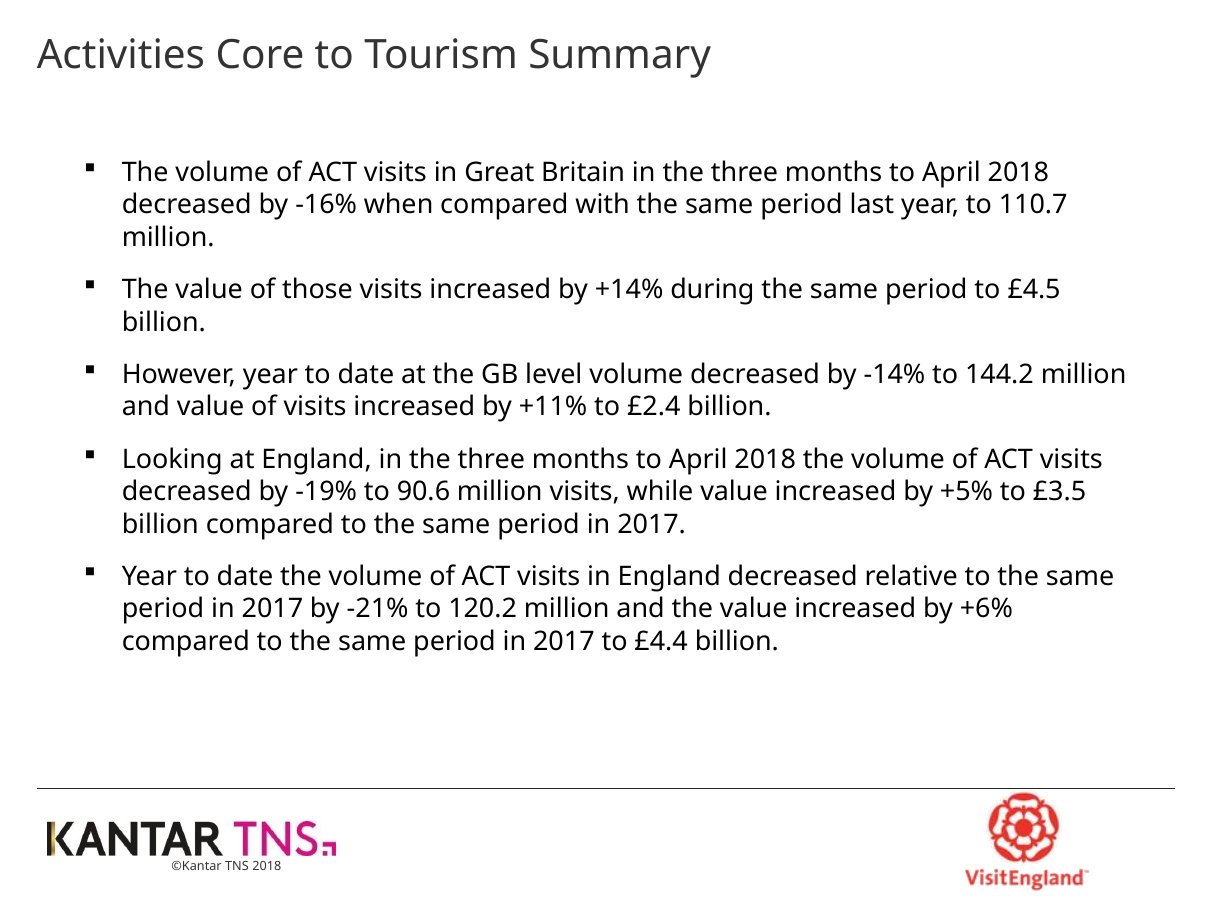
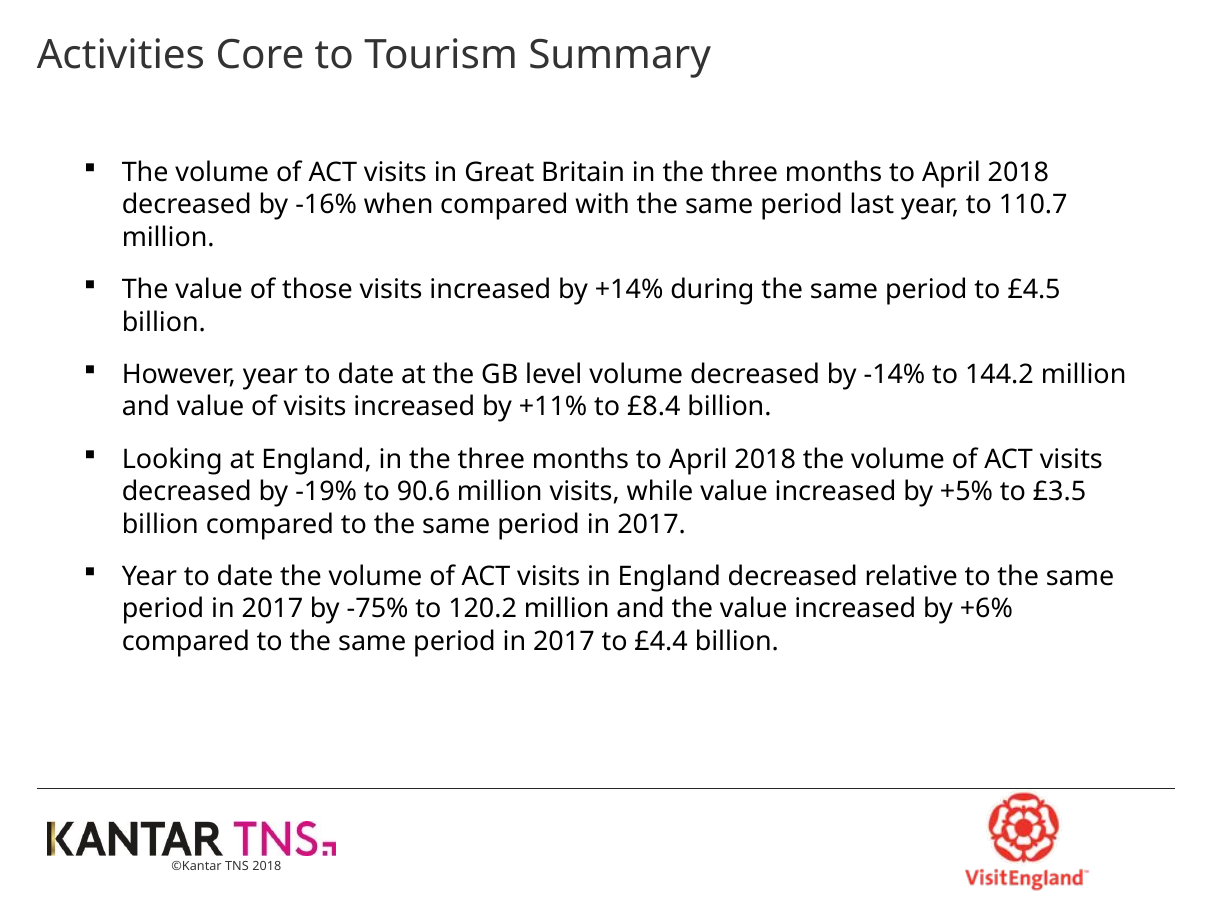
£2.4: £2.4 -> £8.4 (654, 407)
-21%: -21% -> -75% (378, 610)
